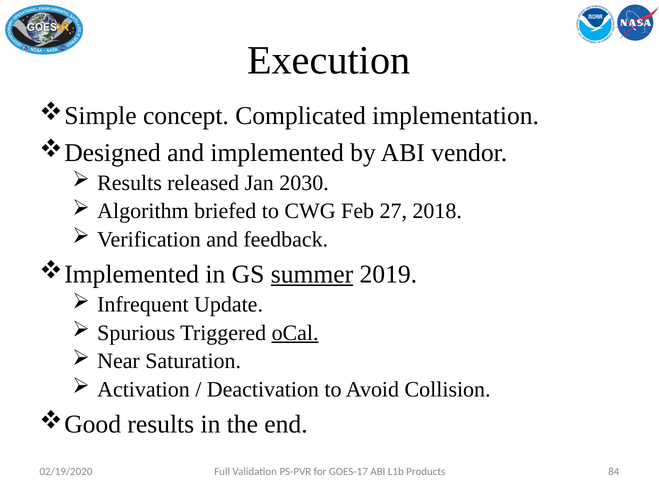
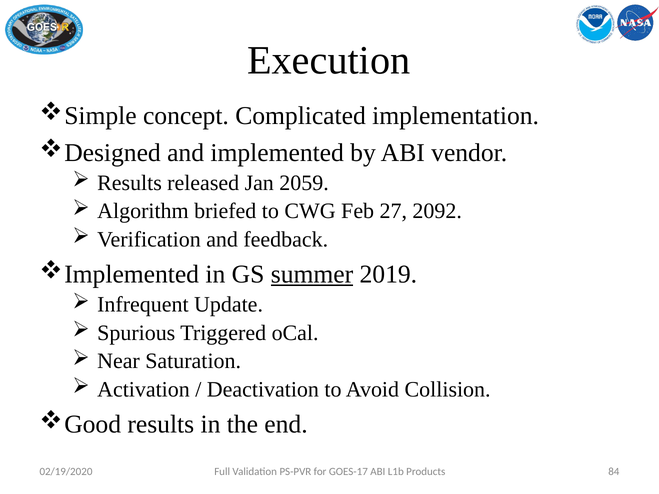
2030: 2030 -> 2059 (304, 183)
2018: 2018 -> 2092 (437, 211)
oCal underline: present -> none (295, 333)
